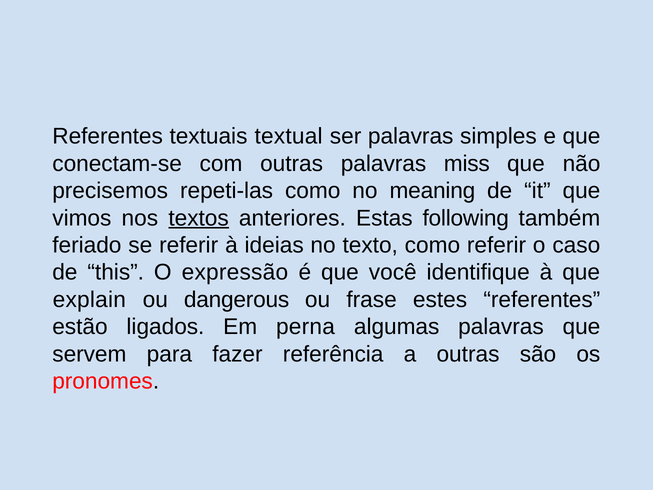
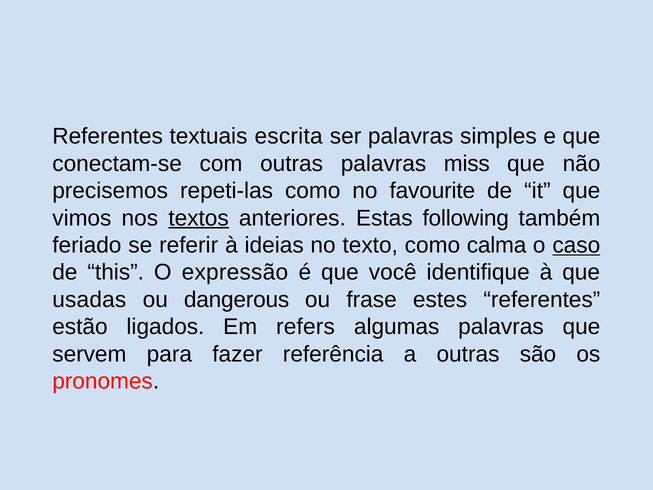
textual: textual -> escrita (289, 136)
meaning: meaning -> favourite (432, 191)
como referir: referir -> calma (497, 245)
caso underline: none -> present (576, 245)
explain: explain -> usadas (89, 300)
perna: perna -> refers (305, 327)
